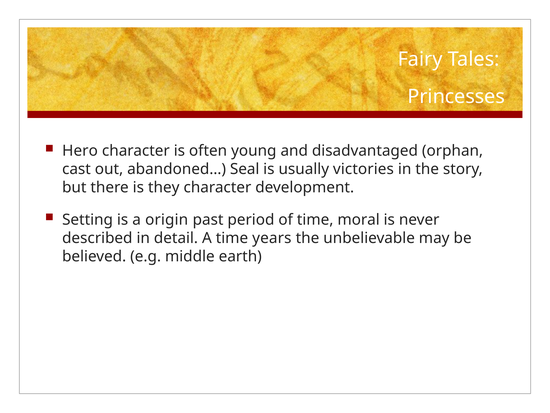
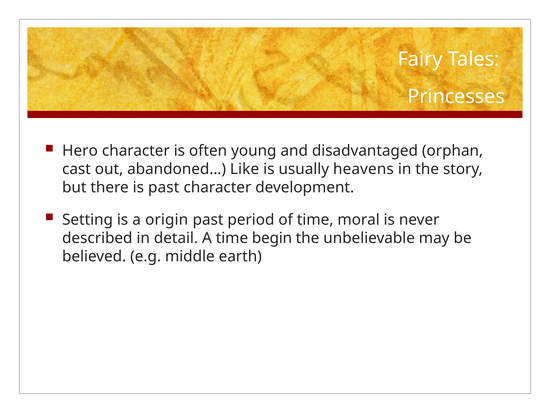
Seal: Seal -> Like (245, 169)
victories: victories -> heavens (363, 169)
is they: they -> past (164, 187)
years: years -> begin (272, 238)
